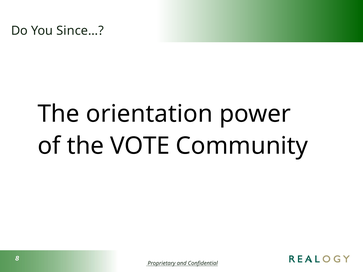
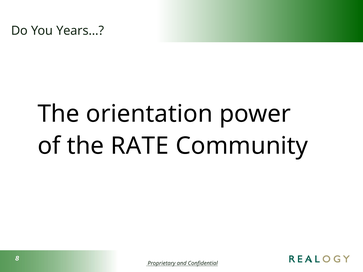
Since…: Since… -> Years… (80, 31)
VOTE: VOTE -> RATE (140, 146)
